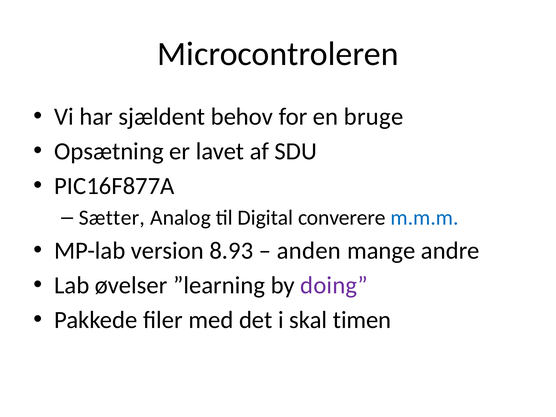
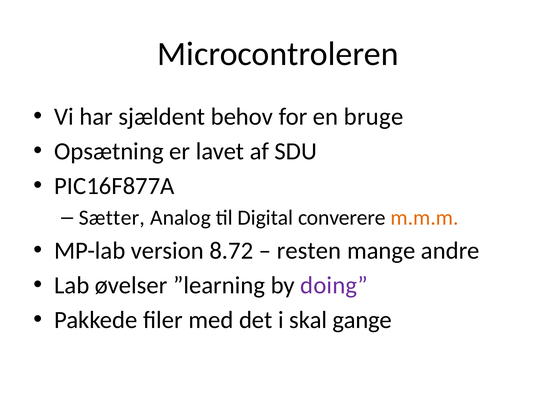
m.m.m colour: blue -> orange (425, 218)
8.93: 8.93 -> 8.72 (231, 251)
anden: anden -> resten (309, 251)
timen: timen -> gange (362, 320)
